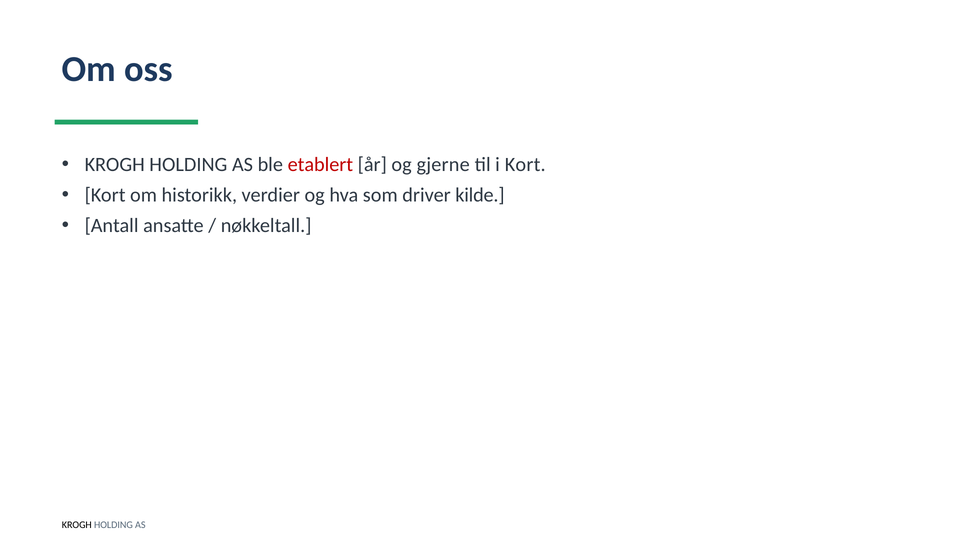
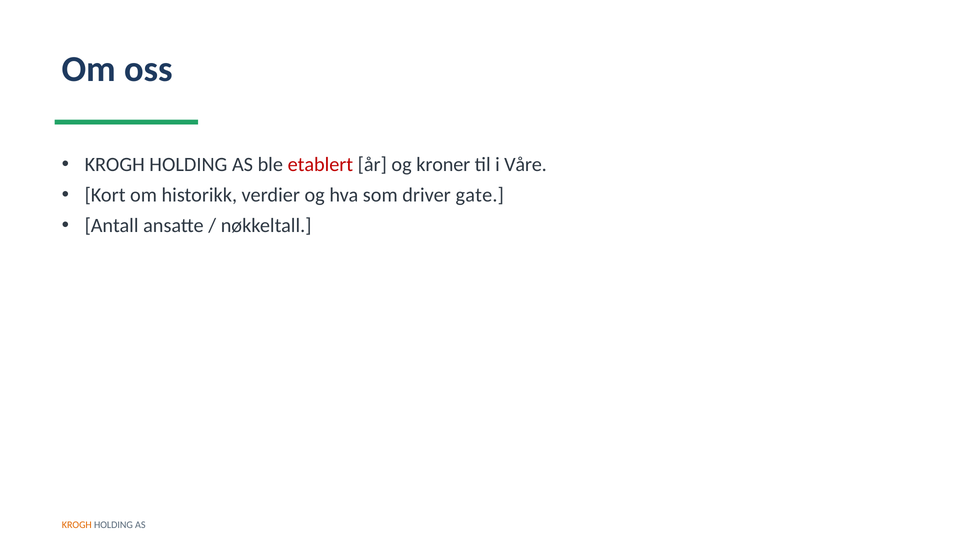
gjerne: gjerne -> kroner (443, 165)
i Kort: Kort -> Våre (525, 165)
kilde: kilde -> gate (480, 195)
KROGH colour: black -> orange (77, 525)
